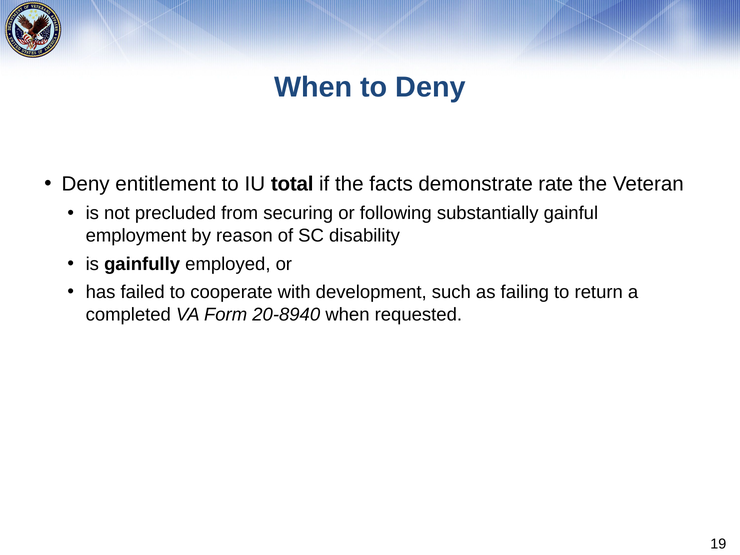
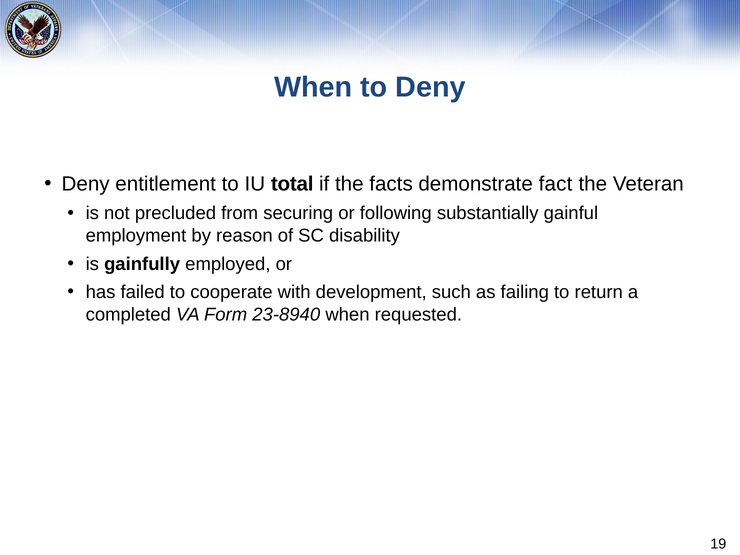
rate: rate -> fact (556, 184)
20-8940: 20-8940 -> 23-8940 (286, 315)
